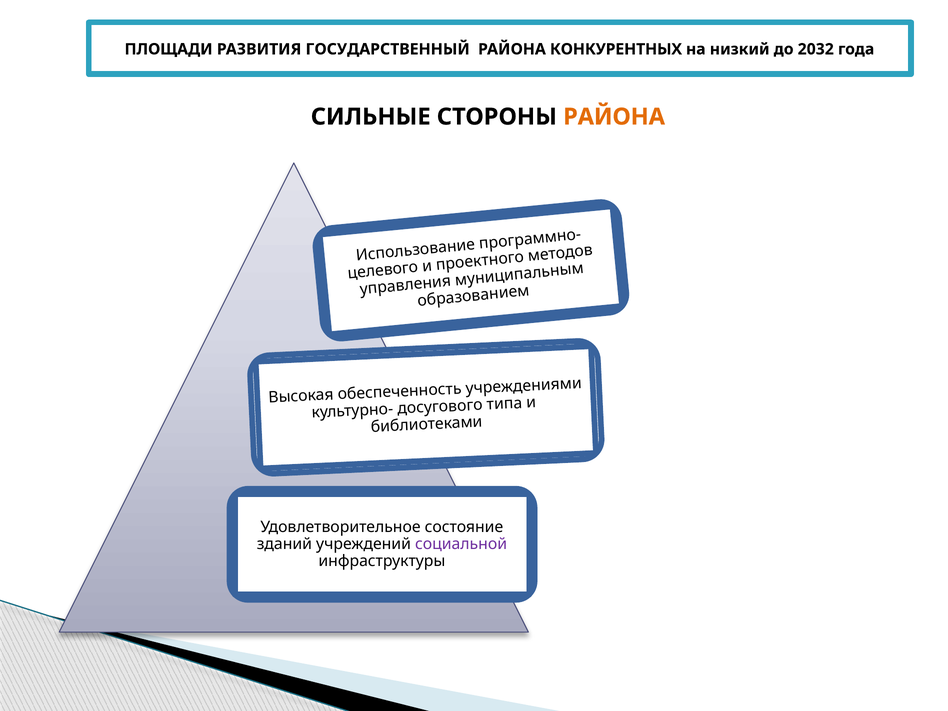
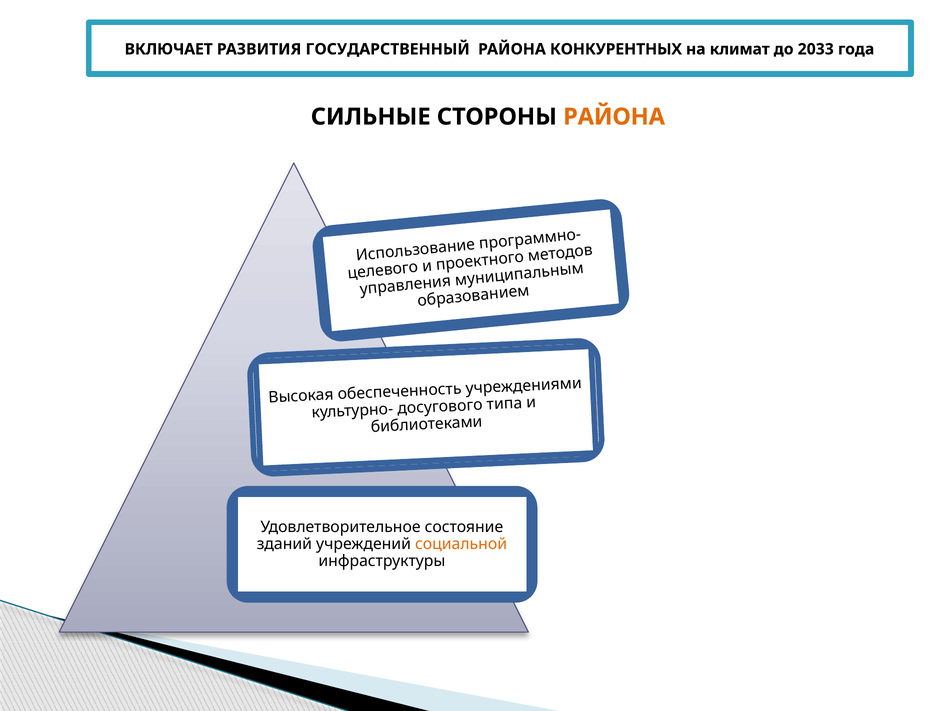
ПЛОЩАДИ: ПЛОЩАДИ -> ВКЛЮЧАЕТ (169, 49)
низкий: низкий -> климат (740, 49)
2032: 2032 -> 2033 (816, 49)
социальной colour: purple -> orange (461, 544)
